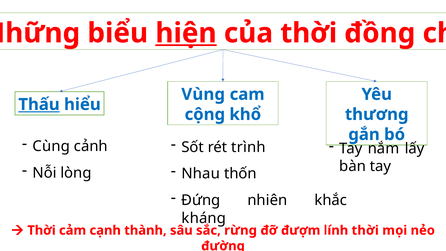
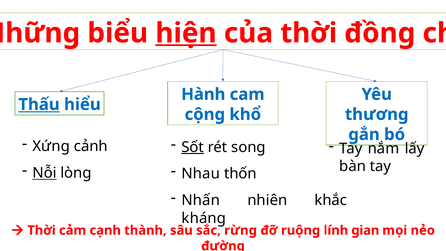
Vùng: Vùng -> Hành (203, 94)
Cùng: Cùng -> Xứng (51, 146)
Sốt underline: none -> present (193, 147)
trình: trình -> song (248, 147)
Nỗi underline: none -> present (45, 173)
Đứng: Đứng -> Nhấn (201, 200)
đượm: đượm -> ruộng (301, 230)
lính thời: thời -> gian (365, 230)
